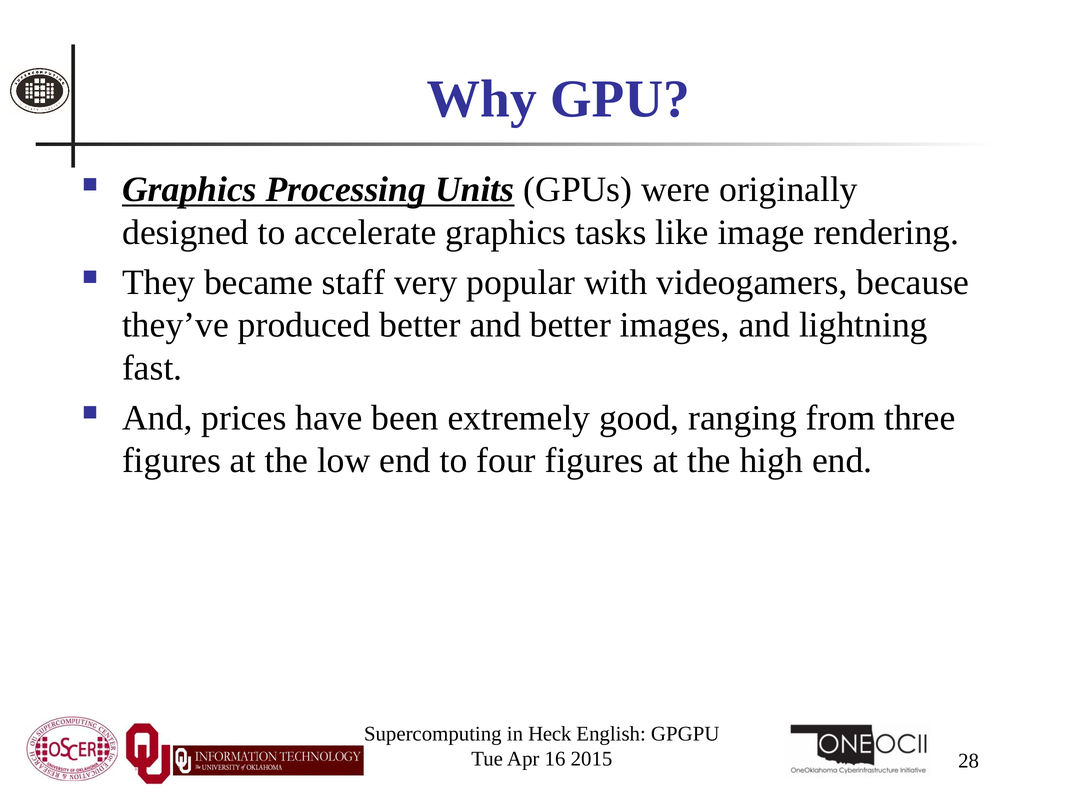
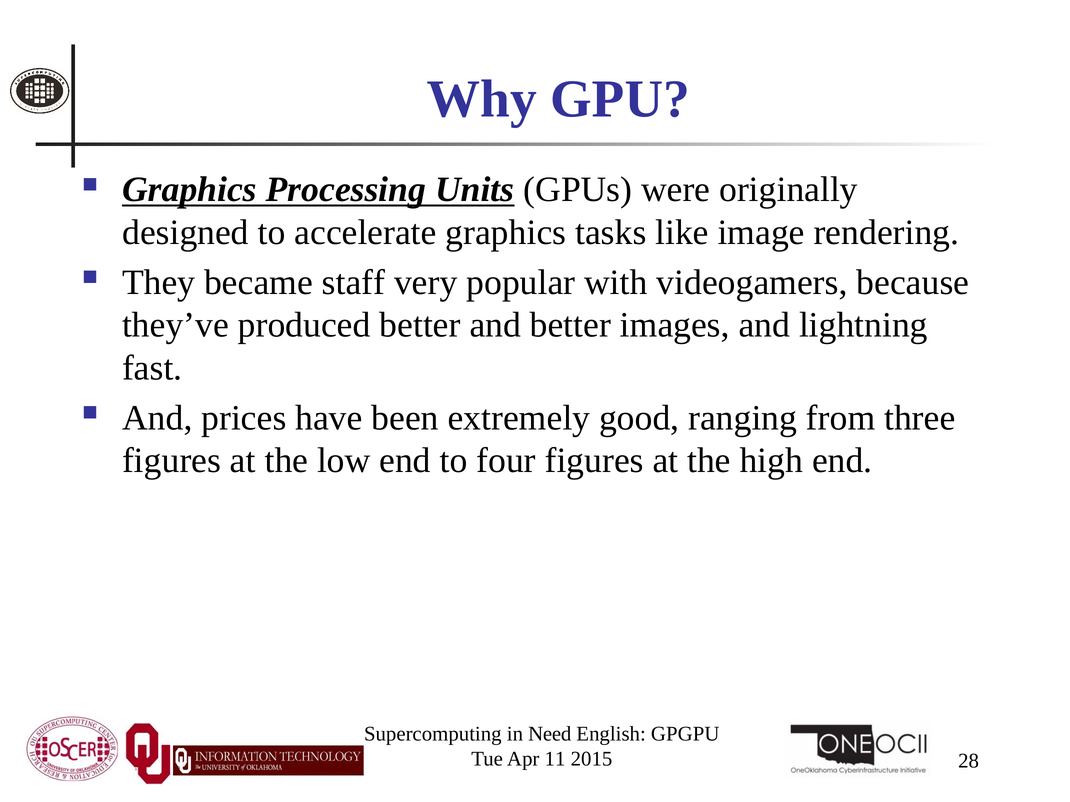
Heck: Heck -> Need (550, 734)
16: 16 -> 11 (555, 759)
